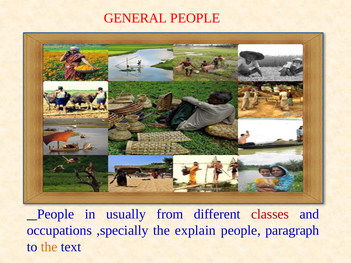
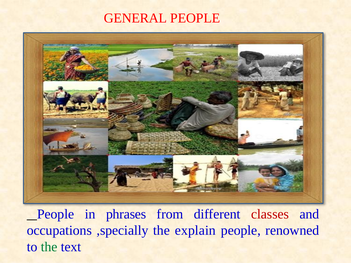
usually: usually -> phrases (126, 214)
paragraph: paragraph -> renowned (292, 231)
the colour: orange -> green (49, 247)
